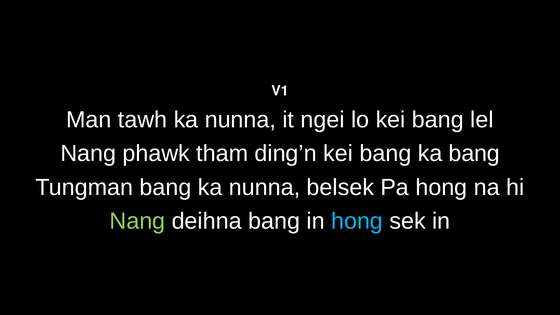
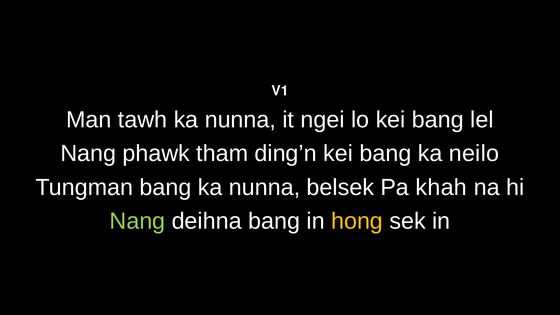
ka bang: bang -> neilo (474, 154)
Pa hong: hong -> khah (441, 187)
hong colour: light blue -> yellow (357, 221)
